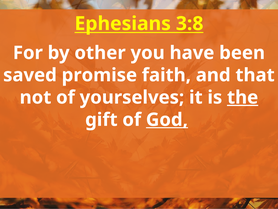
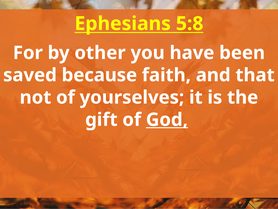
3:8: 3:8 -> 5:8 (190, 24)
promise: promise -> because (99, 75)
the underline: present -> none (243, 97)
